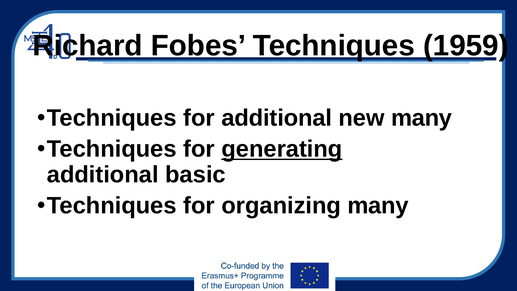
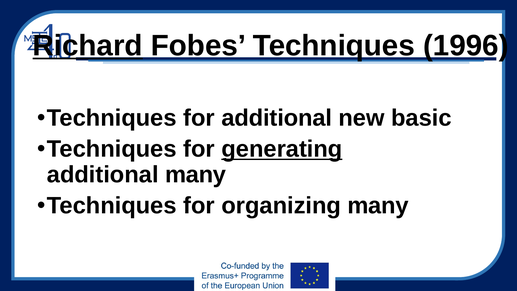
Richard underline: none -> present (88, 46)
1959: 1959 -> 1996 (466, 46)
new many: many -> basic (421, 118)
additional basic: basic -> many (196, 175)
